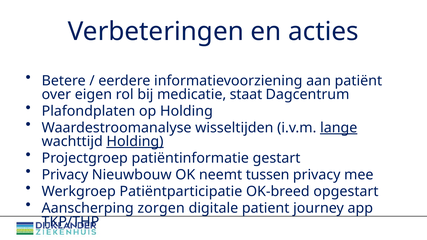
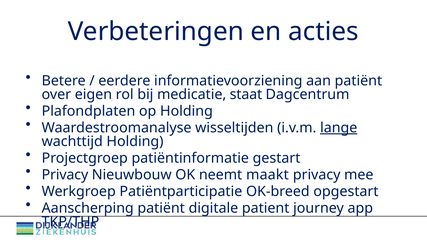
Holding underline: present -> none (135, 141)
tussen: tussen -> maakt (267, 175)
Aanscherping zorgen: zorgen -> patiënt (161, 208)
